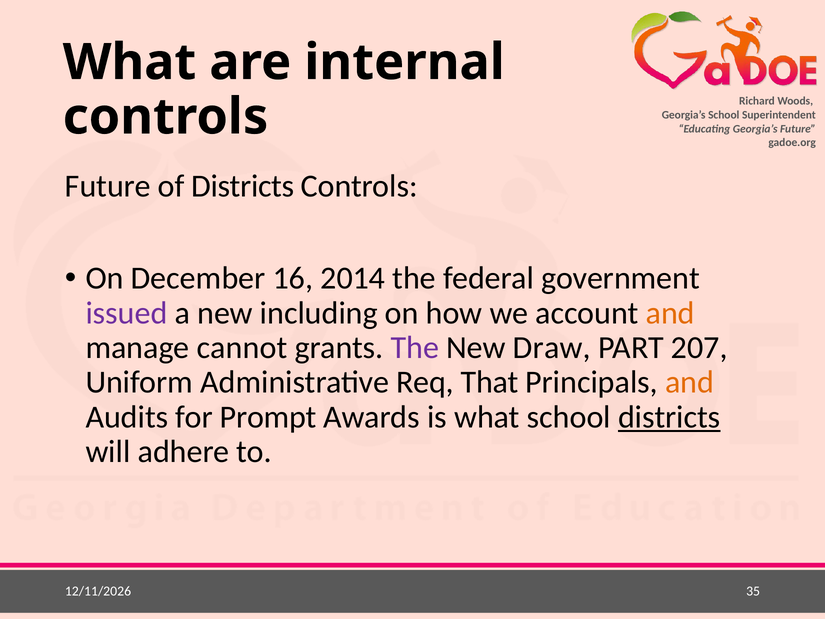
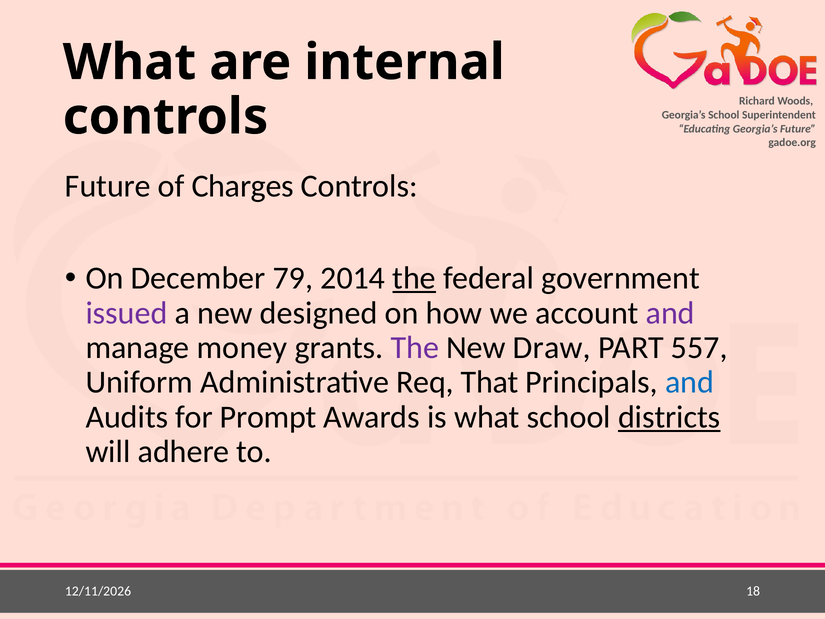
of Districts: Districts -> Charges (243, 186)
16: 16 -> 79 (293, 278)
the underline: none -> present (414, 278)
including: including -> designed (319, 313)
and colour: orange -> purple (670, 313)
cannot: cannot -> money (242, 348)
207: 207 -> 557 (699, 348)
and colour: orange -> blue (690, 382)
35: 35 -> 18 (753, 591)
